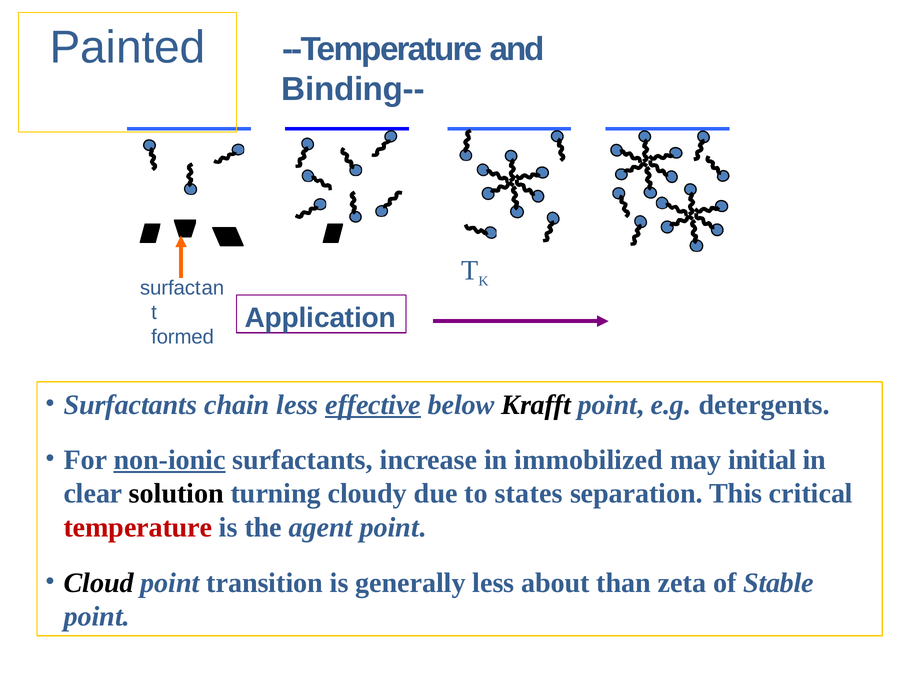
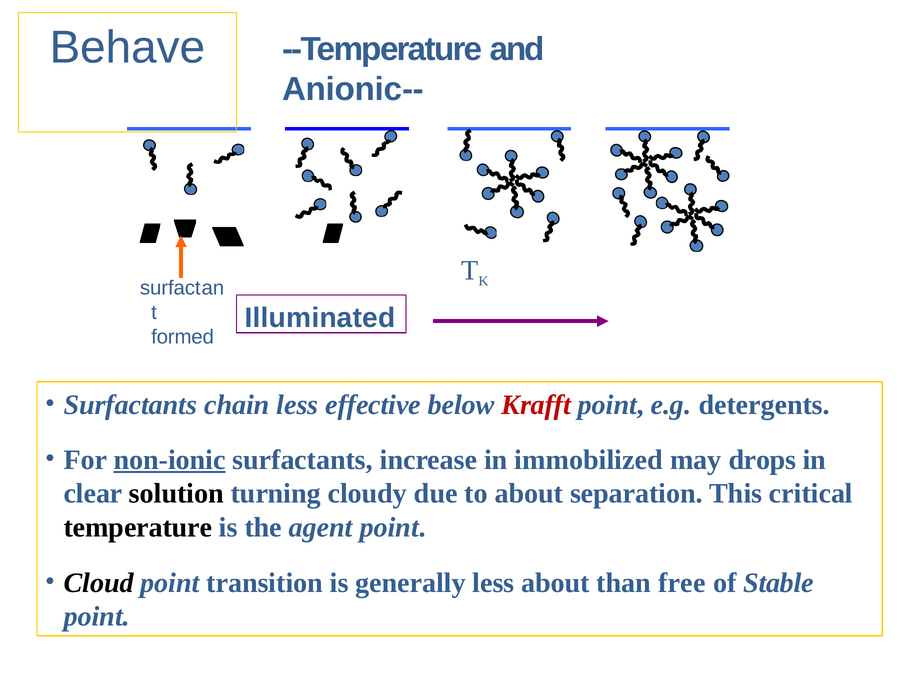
Painted: Painted -> Behave (128, 48)
Binding--: Binding-- -> Anionic-- (353, 89)
Application: Application -> Illuminated (320, 318)
effective underline: present -> none (373, 405)
Krafft colour: black -> red (536, 405)
initial: initial -> drops (762, 460)
to states: states -> about (529, 494)
temperature colour: red -> black (138, 528)
zeta: zeta -> free (682, 583)
